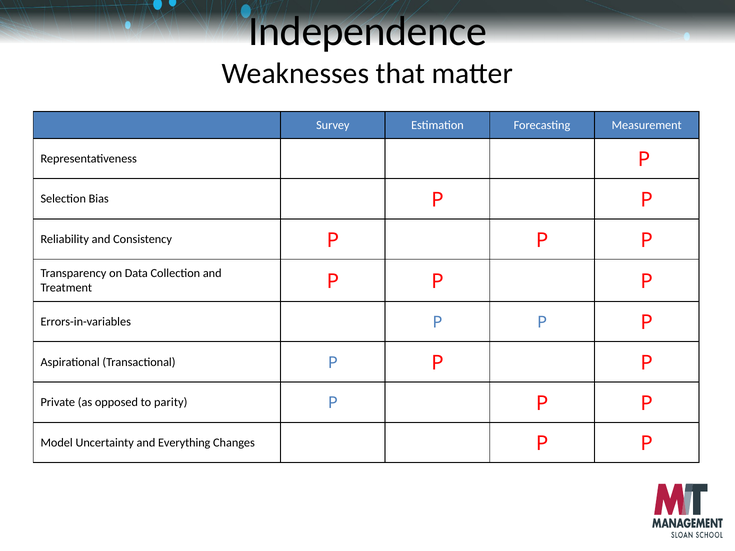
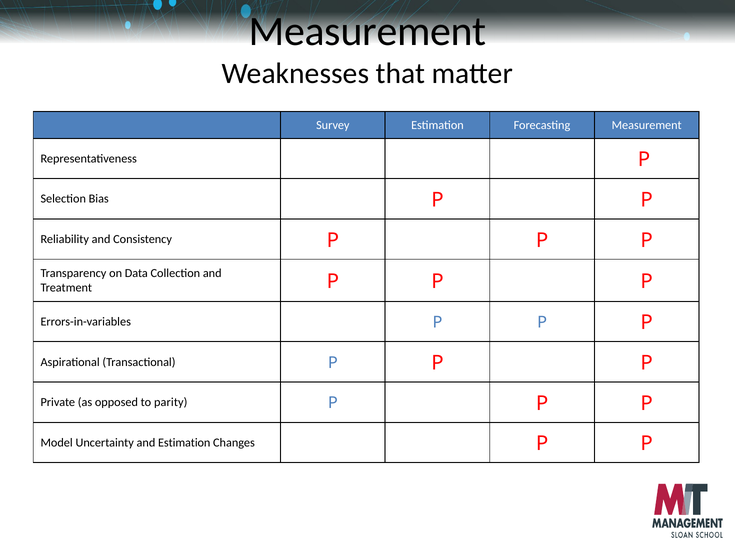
Independence: Independence -> Measurement (368, 32)
and Everything: Everything -> Estimation (184, 443)
